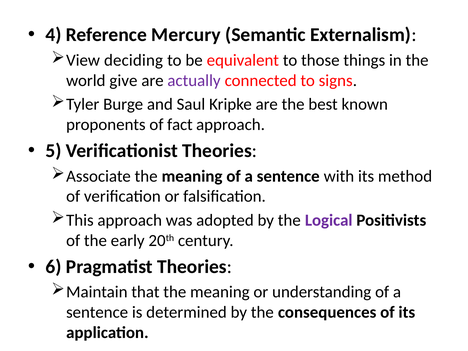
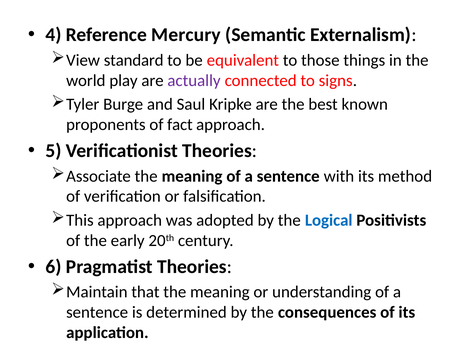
deciding: deciding -> standard (134, 60)
give: give -> play (124, 80)
Logical colour: purple -> blue (329, 220)
